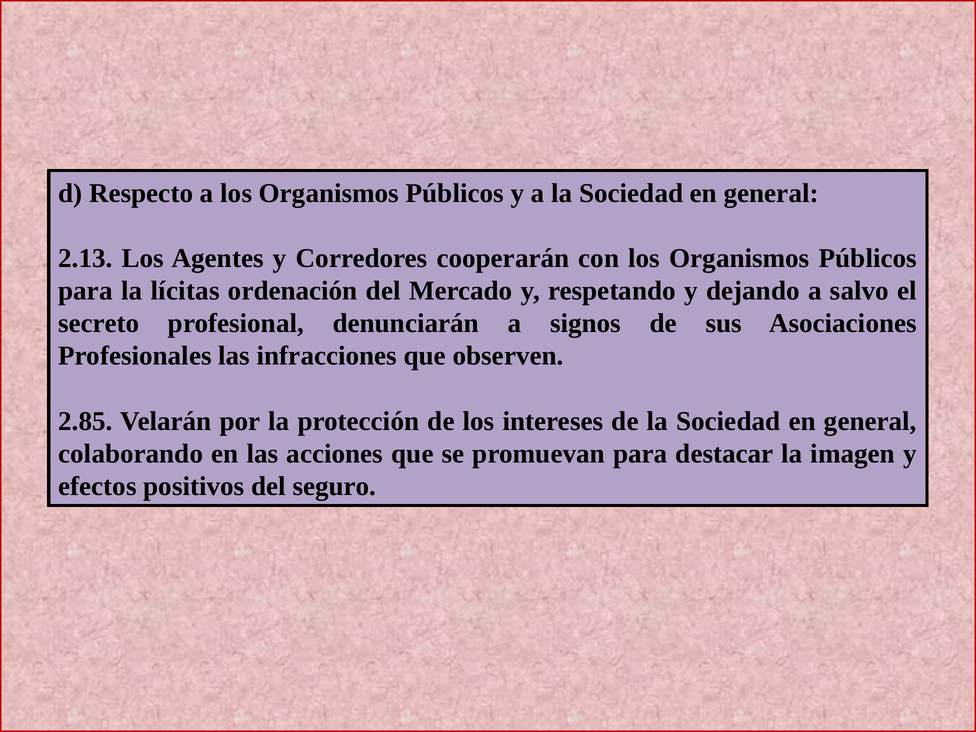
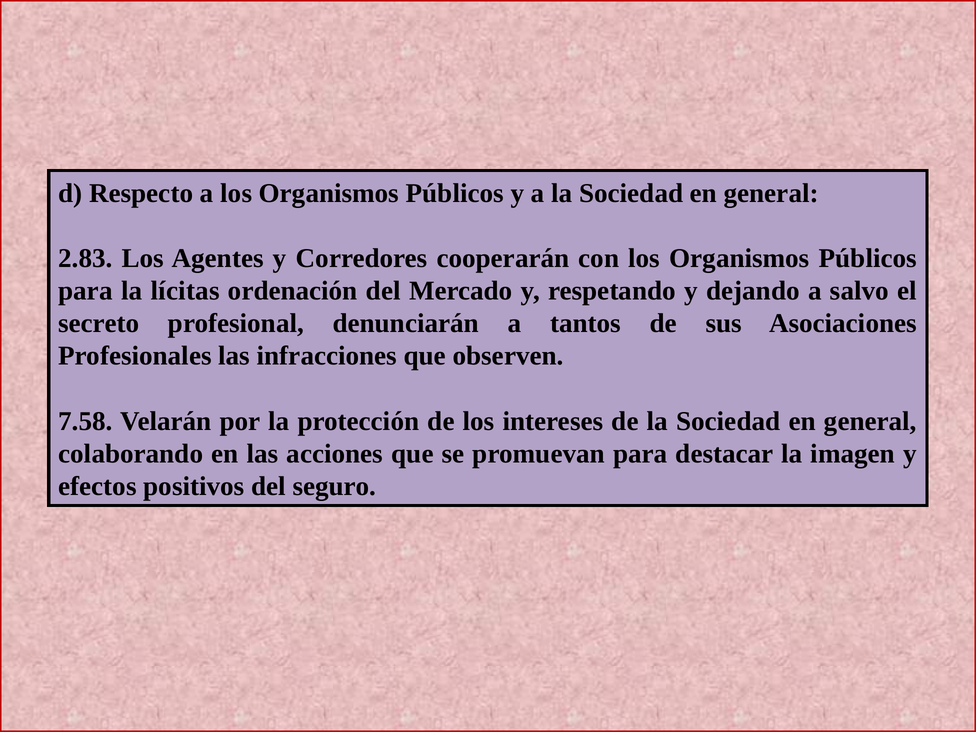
2.13: 2.13 -> 2.83 (85, 258)
signos: signos -> tantos (585, 323)
2.85: 2.85 -> 7.58 (85, 421)
